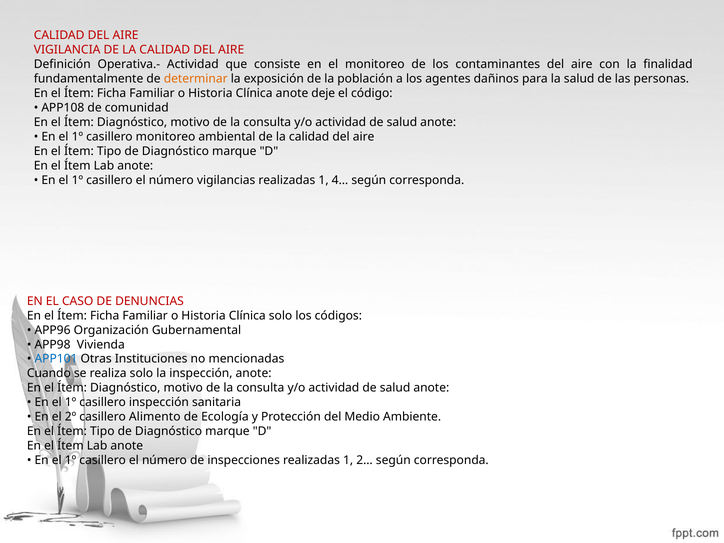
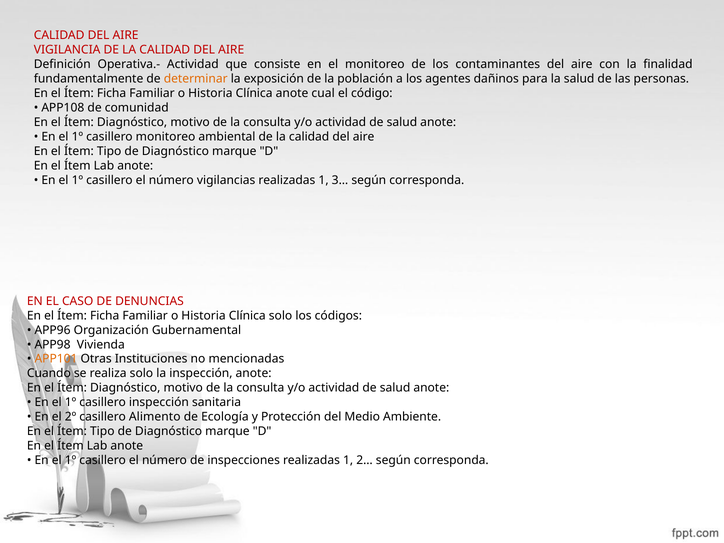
deje: deje -> cual (323, 93)
4…: 4… -> 3… (340, 180)
APP101 colour: blue -> orange (56, 359)
